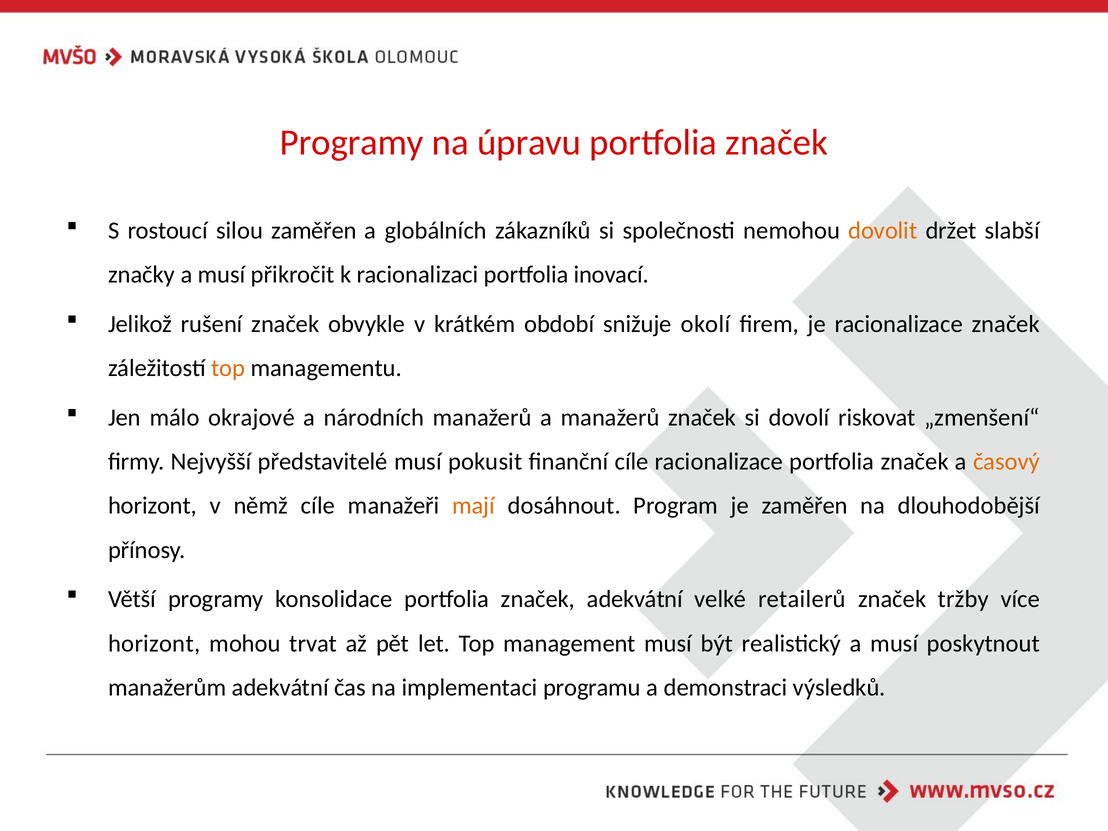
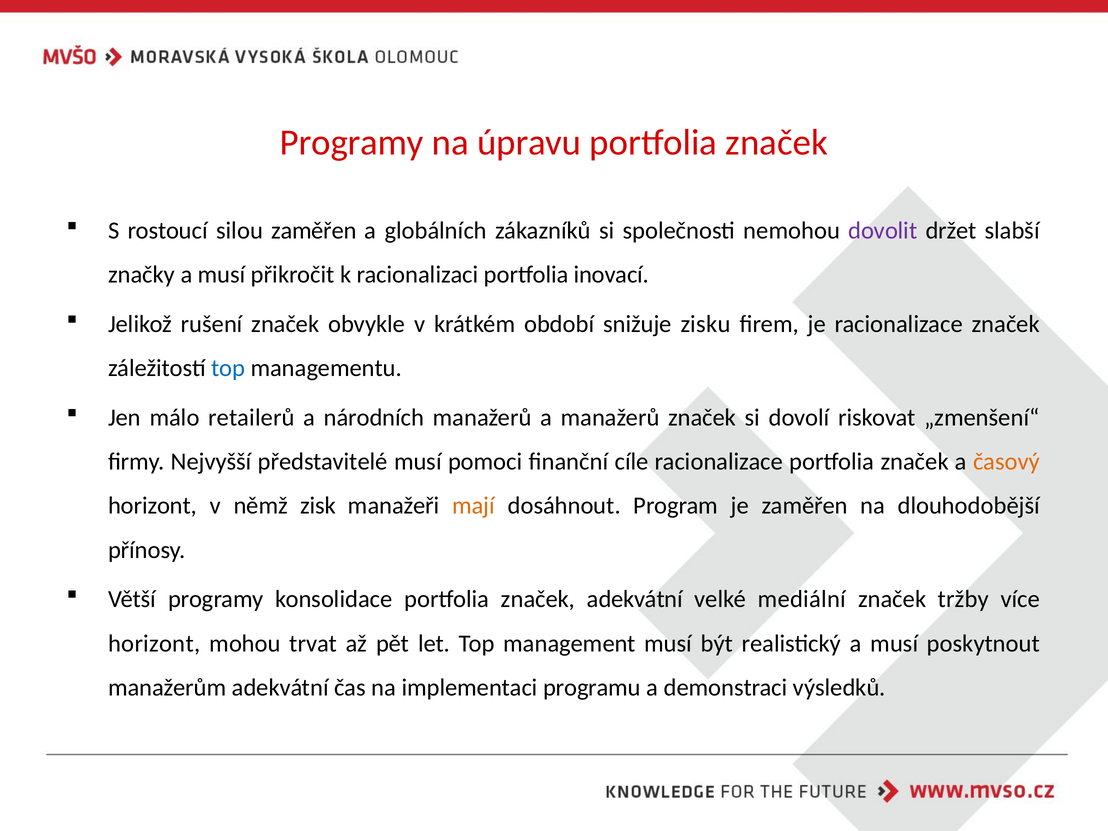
dovolit colour: orange -> purple (883, 231)
okolí: okolí -> zisku (706, 324)
top colour: orange -> blue (228, 368)
okrajové: okrajové -> retailerů (251, 417)
pokusit: pokusit -> pomoci (485, 462)
němž cíle: cíle -> zisk (318, 506)
retailerů: retailerů -> mediální (802, 599)
